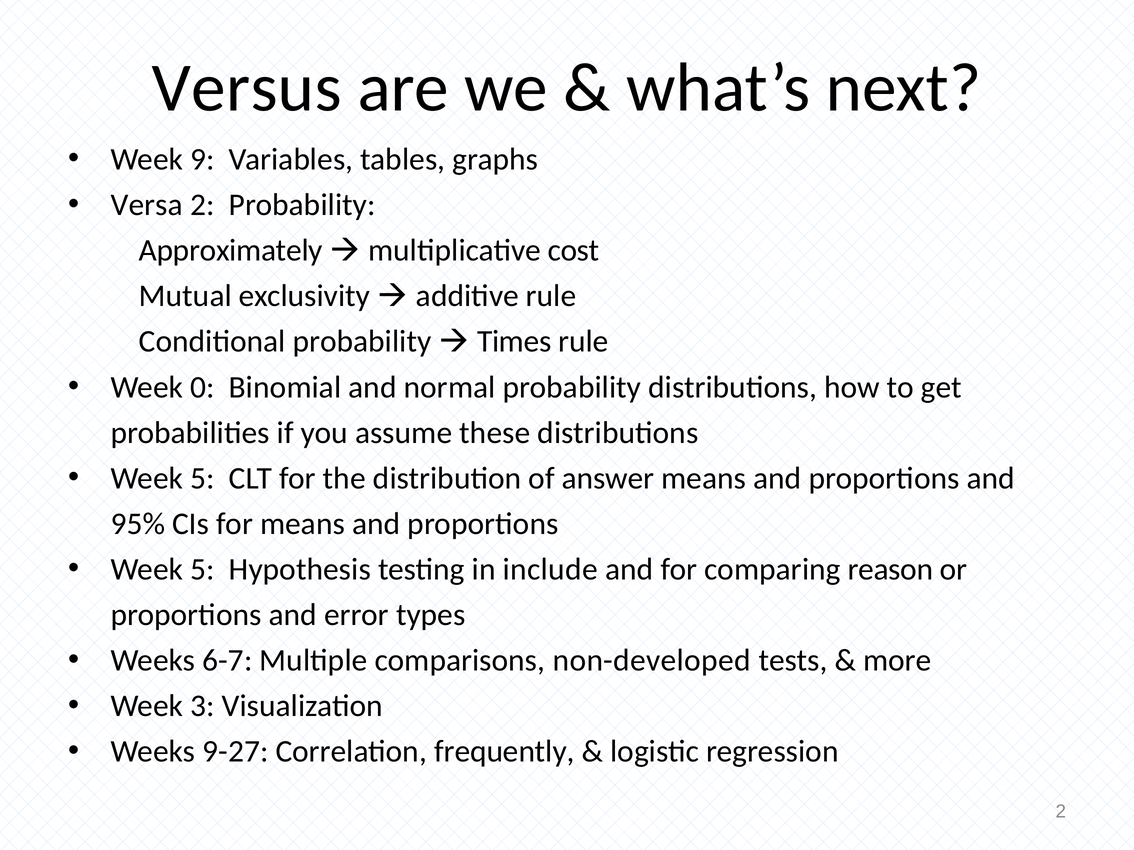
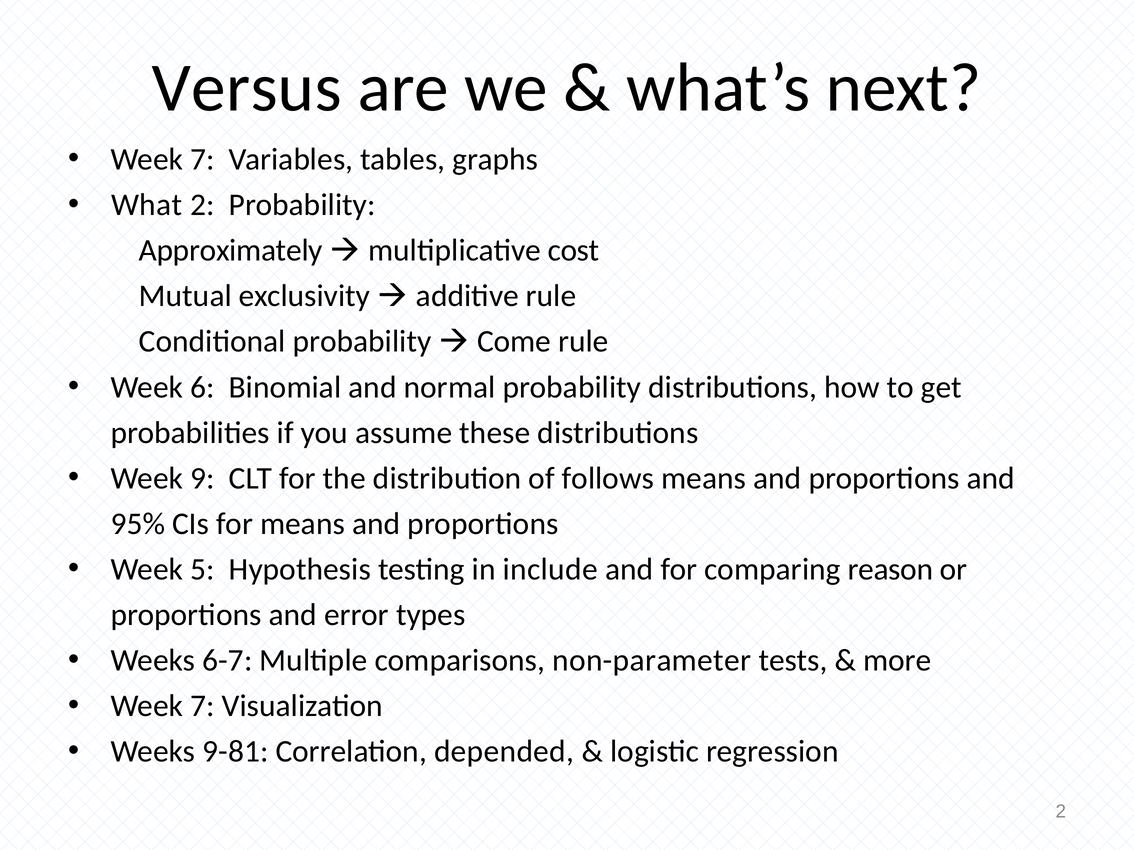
9: 9 -> 7 (202, 159)
Versa: Versa -> What (147, 205)
Times: Times -> Come (514, 342)
0: 0 -> 6 (202, 387)
5: 5 -> 9 (202, 479)
answer: answer -> follows (608, 479)
non-developed: non-developed -> non-parameter (652, 661)
3: 3 -> 7 (202, 706)
9-27: 9-27 -> 9-81 (235, 752)
frequently: frequently -> depended (504, 752)
